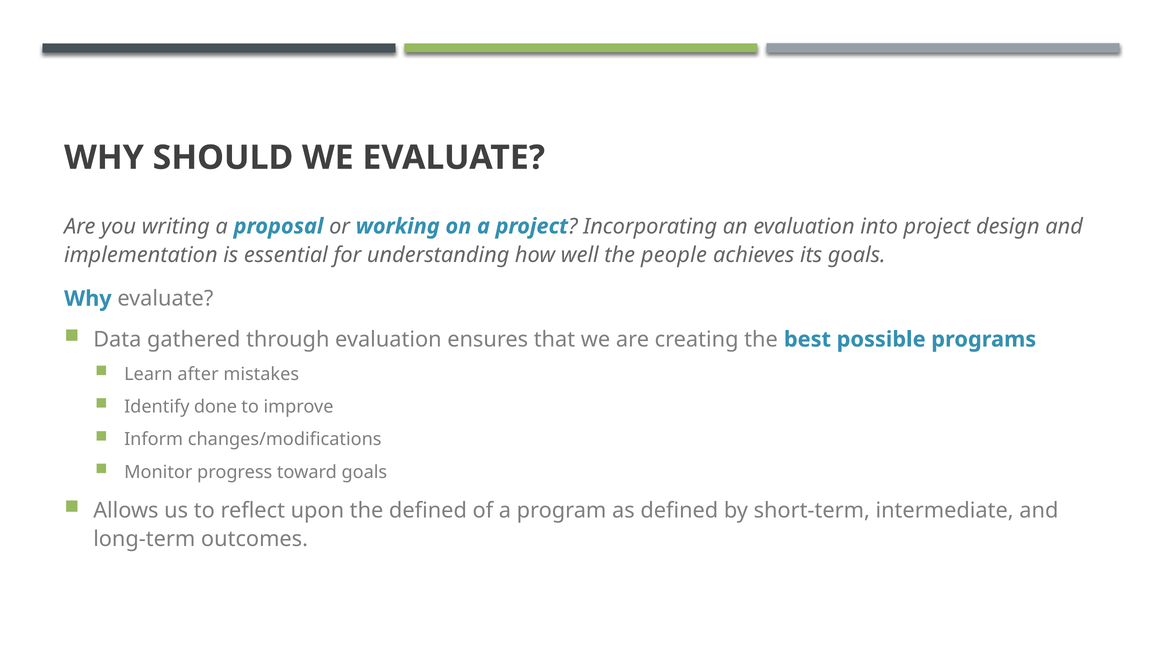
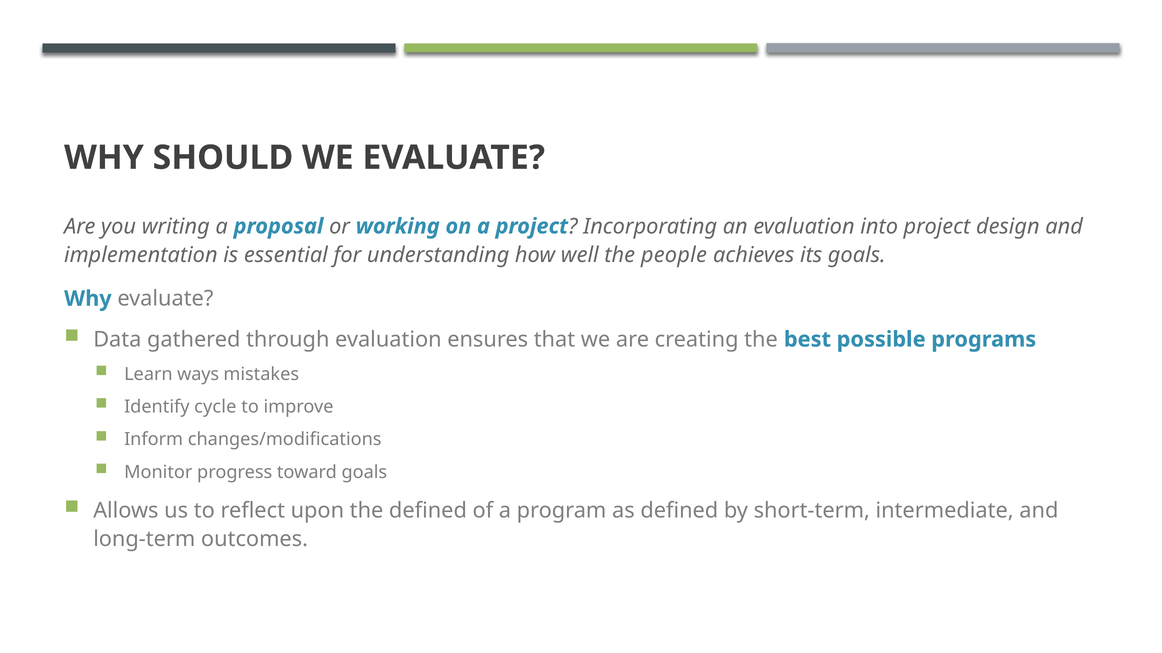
after: after -> ways (198, 374)
done: done -> cycle (215, 407)
